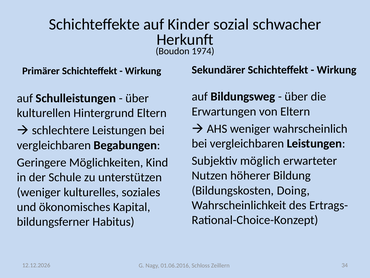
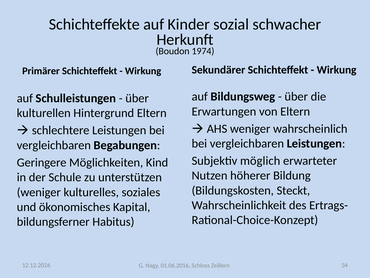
Doing: Doing -> Steckt (293, 190)
